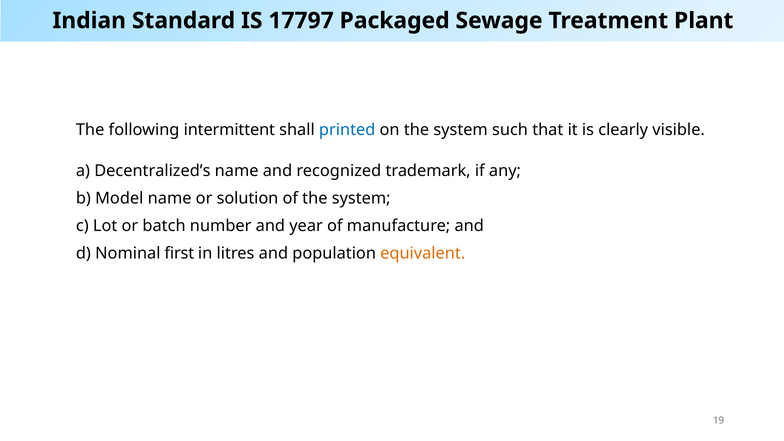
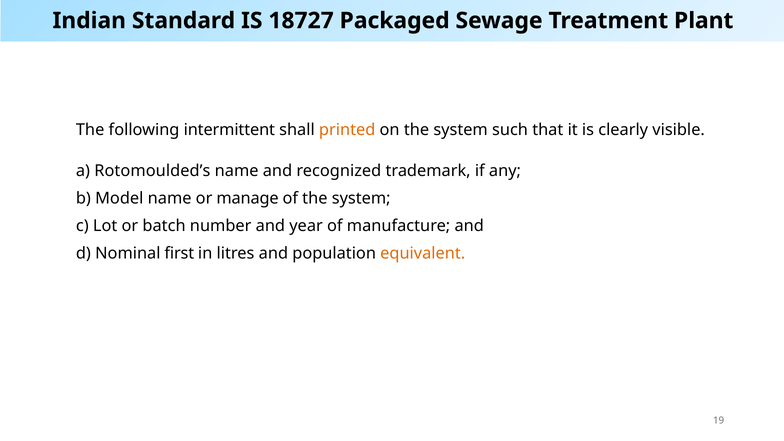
17797: 17797 -> 18727 (301, 21)
printed colour: blue -> orange (347, 130)
Decentralized’s: Decentralized’s -> Rotomoulded’s (152, 171)
solution: solution -> manage (248, 198)
